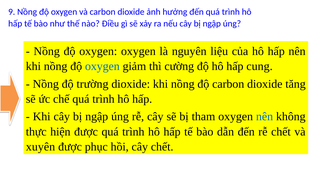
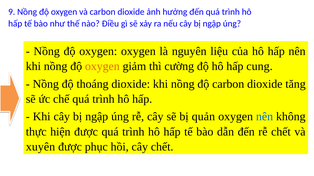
oxygen colour: blue -> orange (102, 66)
trường: trường -> thoáng (93, 84)
tham: tham -> quản (203, 117)
